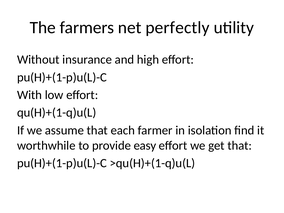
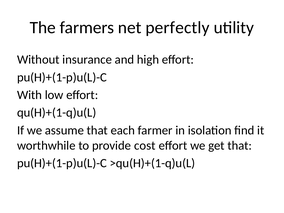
easy: easy -> cost (145, 145)
